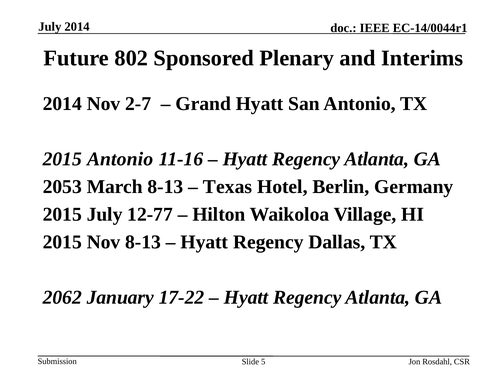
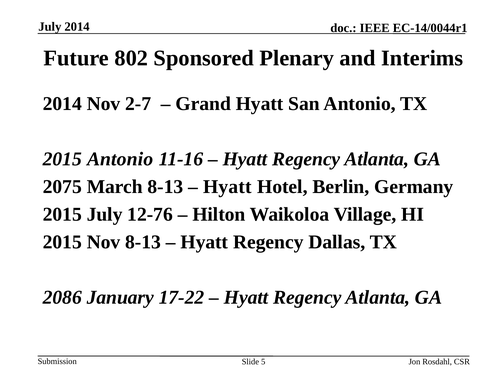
2053: 2053 -> 2075 (62, 187)
Texas: Texas -> Hyatt (228, 187)
12-77: 12-77 -> 12-76 (150, 214)
2062: 2062 -> 2086 (62, 297)
